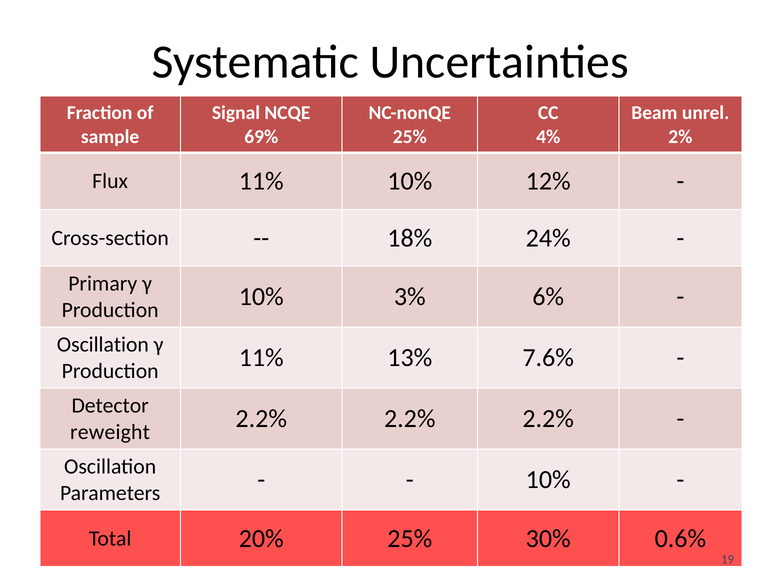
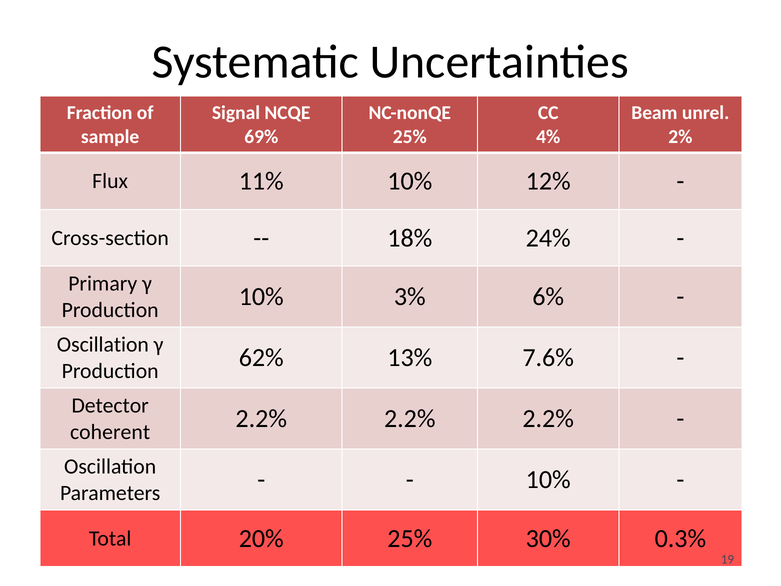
Production 11%: 11% -> 62% (261, 358)
reweight: reweight -> coherent (110, 432)
0.6%: 0.6% -> 0.3% (680, 538)
